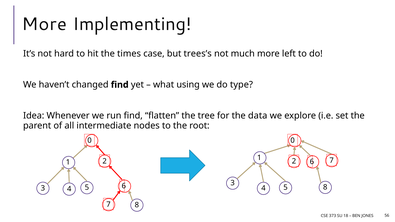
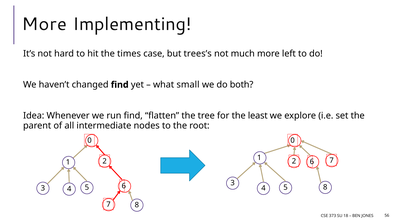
using: using -> small (188, 85)
type: type -> both (242, 85)
data: data -> least (258, 116)
